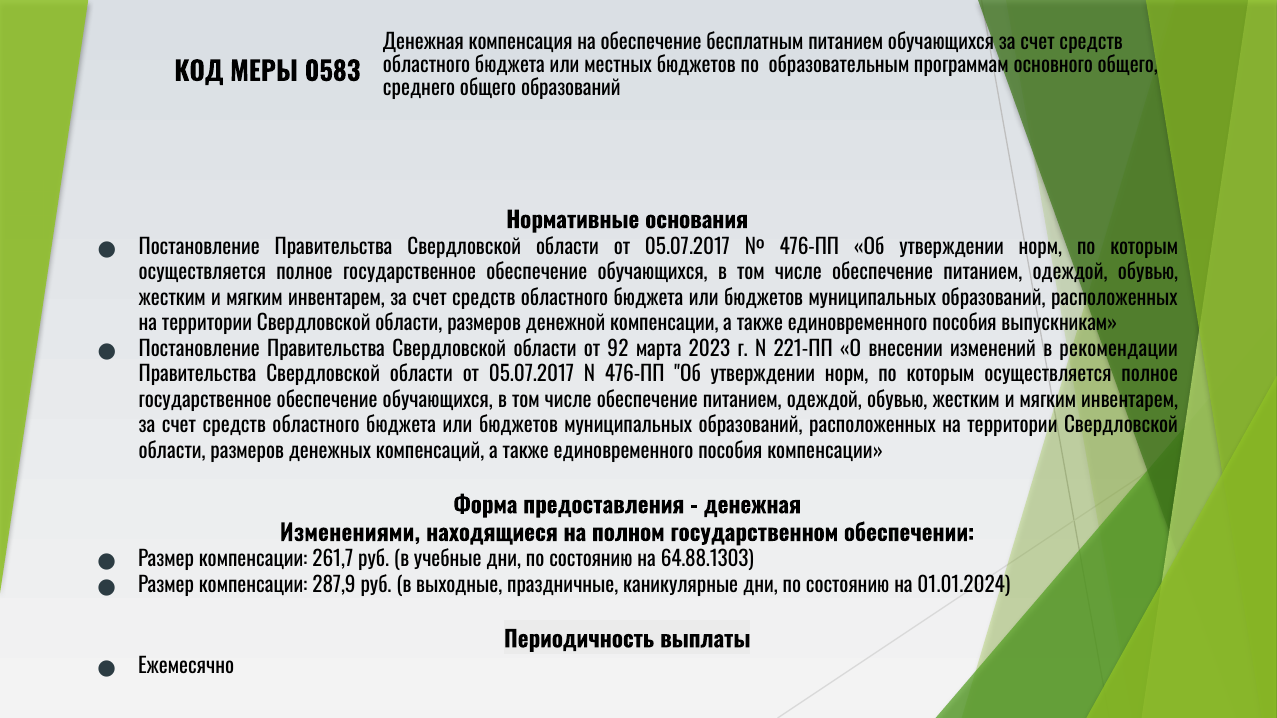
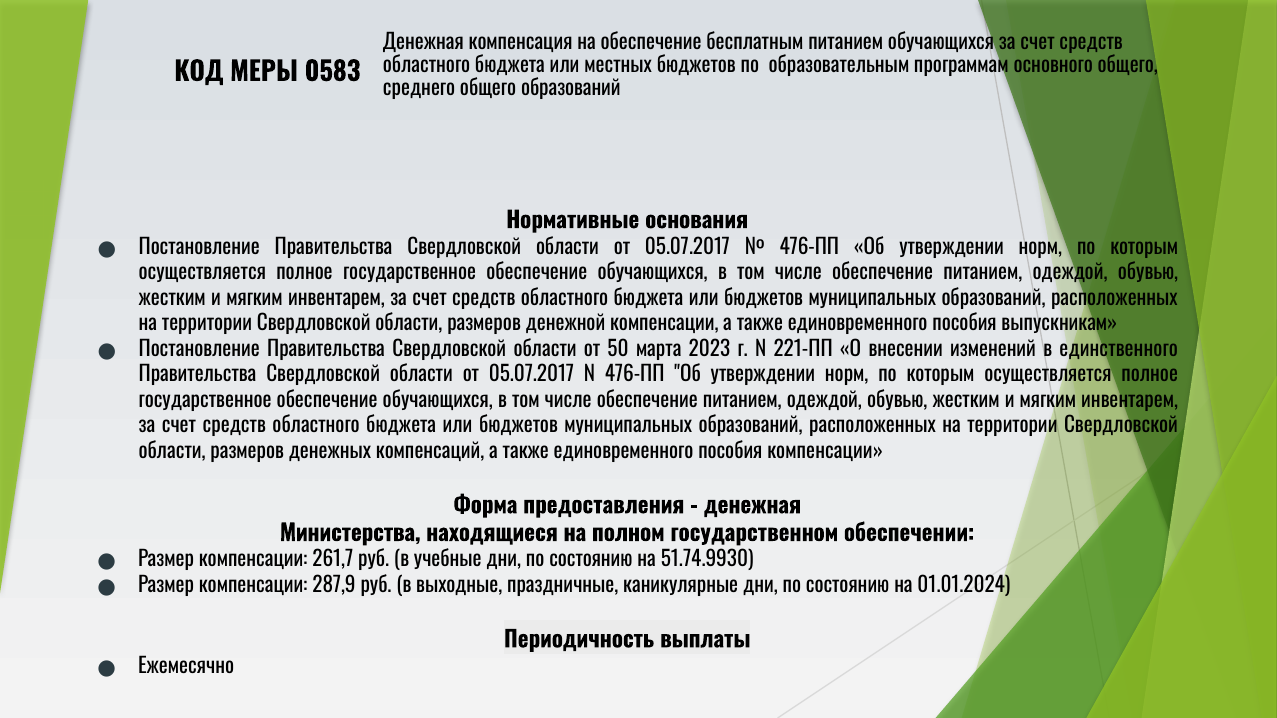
92: 92 -> 50 (618, 349)
рекомендации: рекомендации -> единственного (1119, 349)
Изменениями: Изменениями -> Министерства (350, 534)
64.88.1303: 64.88.1303 -> 51.74.9930 (707, 560)
